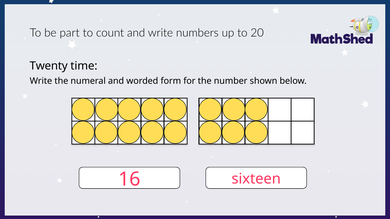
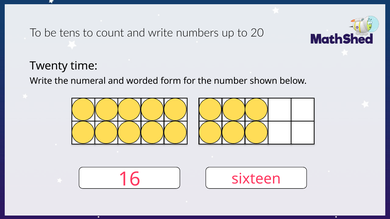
part: part -> tens (70, 33)
